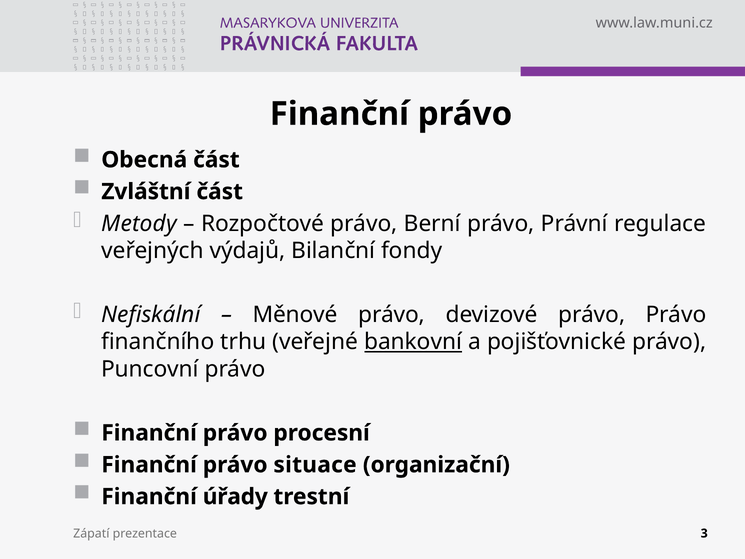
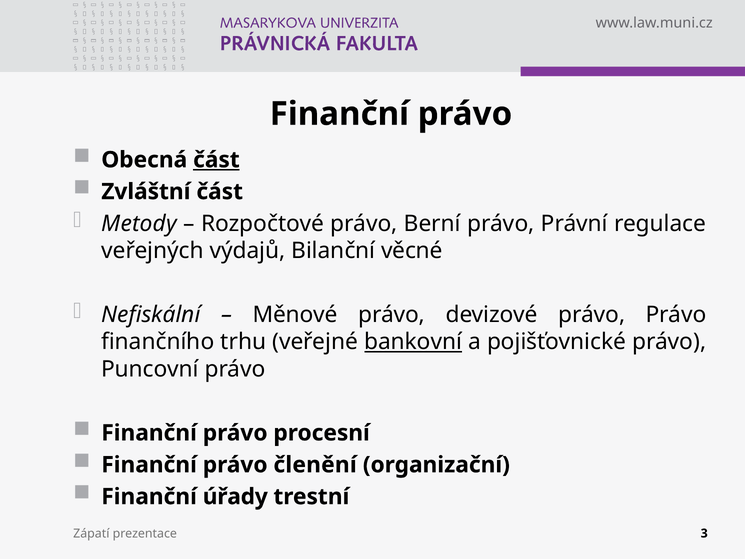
část underline: none -> present (216, 160)
fondy: fondy -> věcné (412, 251)
situace: situace -> členění (315, 465)
